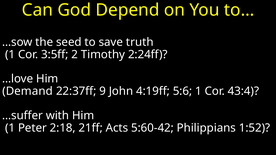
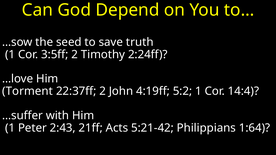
Demand: Demand -> Torment (28, 91)
22:37ff 9: 9 -> 2 (103, 91)
5:6: 5:6 -> 5:2 (182, 91)
43:4: 43:4 -> 14:4 (243, 91)
2:18: 2:18 -> 2:43 (63, 128)
5:60-42: 5:60-42 -> 5:21-42 (152, 128)
1:52: 1:52 -> 1:64 (254, 128)
